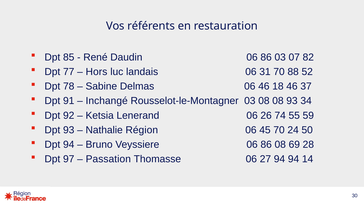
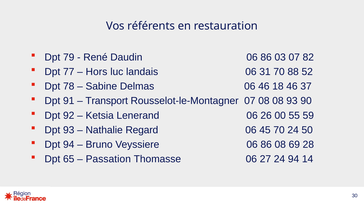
85: 85 -> 79 (69, 57)
Inchangé: Inchangé -> Transport (107, 101)
Rousselot-le-Montagner 03: 03 -> 07 (250, 101)
34: 34 -> 90 (306, 101)
74: 74 -> 00 (280, 115)
Région: Région -> Regard (142, 130)
97: 97 -> 65 (69, 159)
27 94: 94 -> 24 (279, 159)
